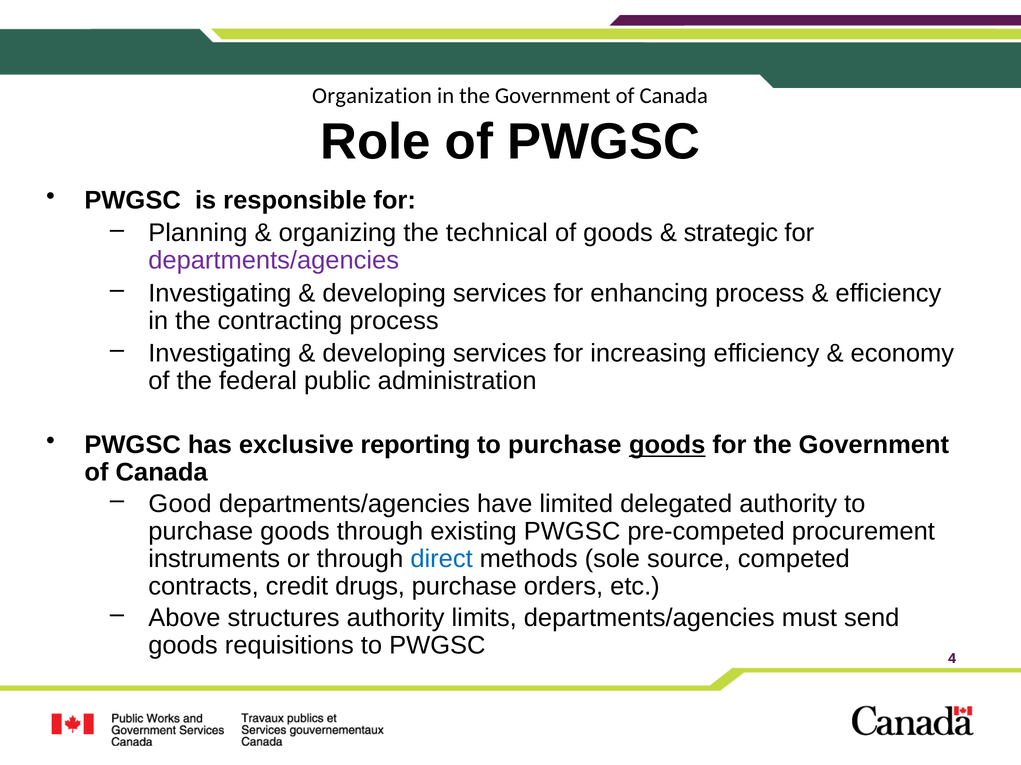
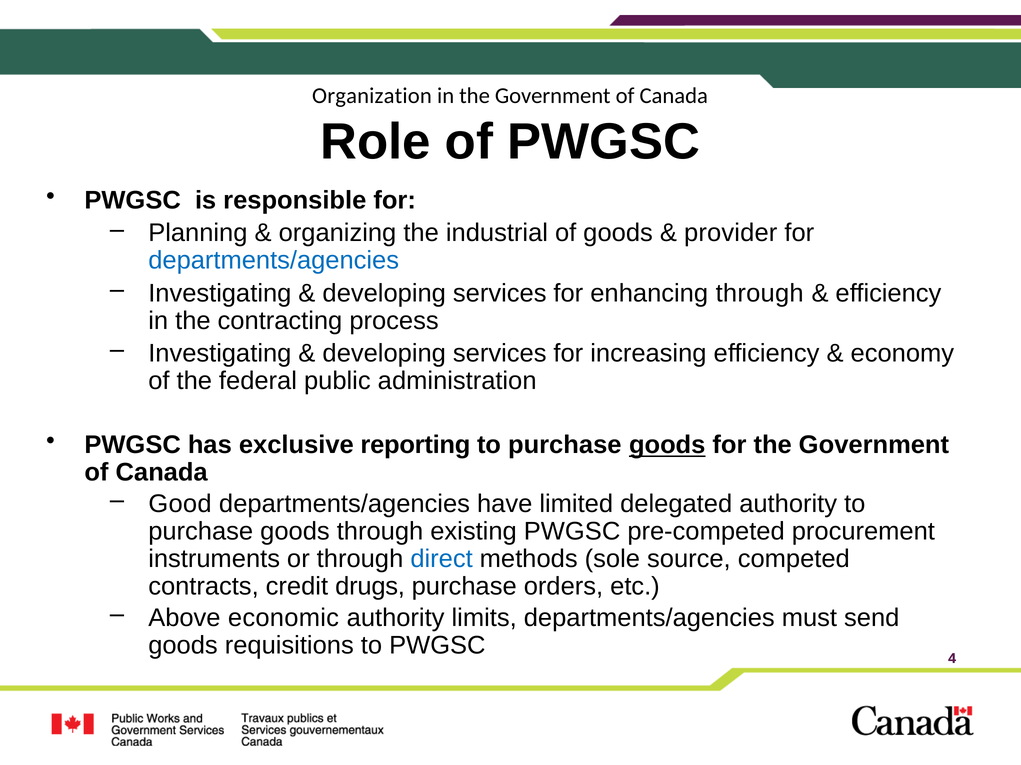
technical: technical -> industrial (497, 233)
strategic: strategic -> provider (731, 233)
departments/agencies colour: purple -> blue (274, 261)
enhancing process: process -> through (760, 293)
structures: structures -> economic (283, 618)
